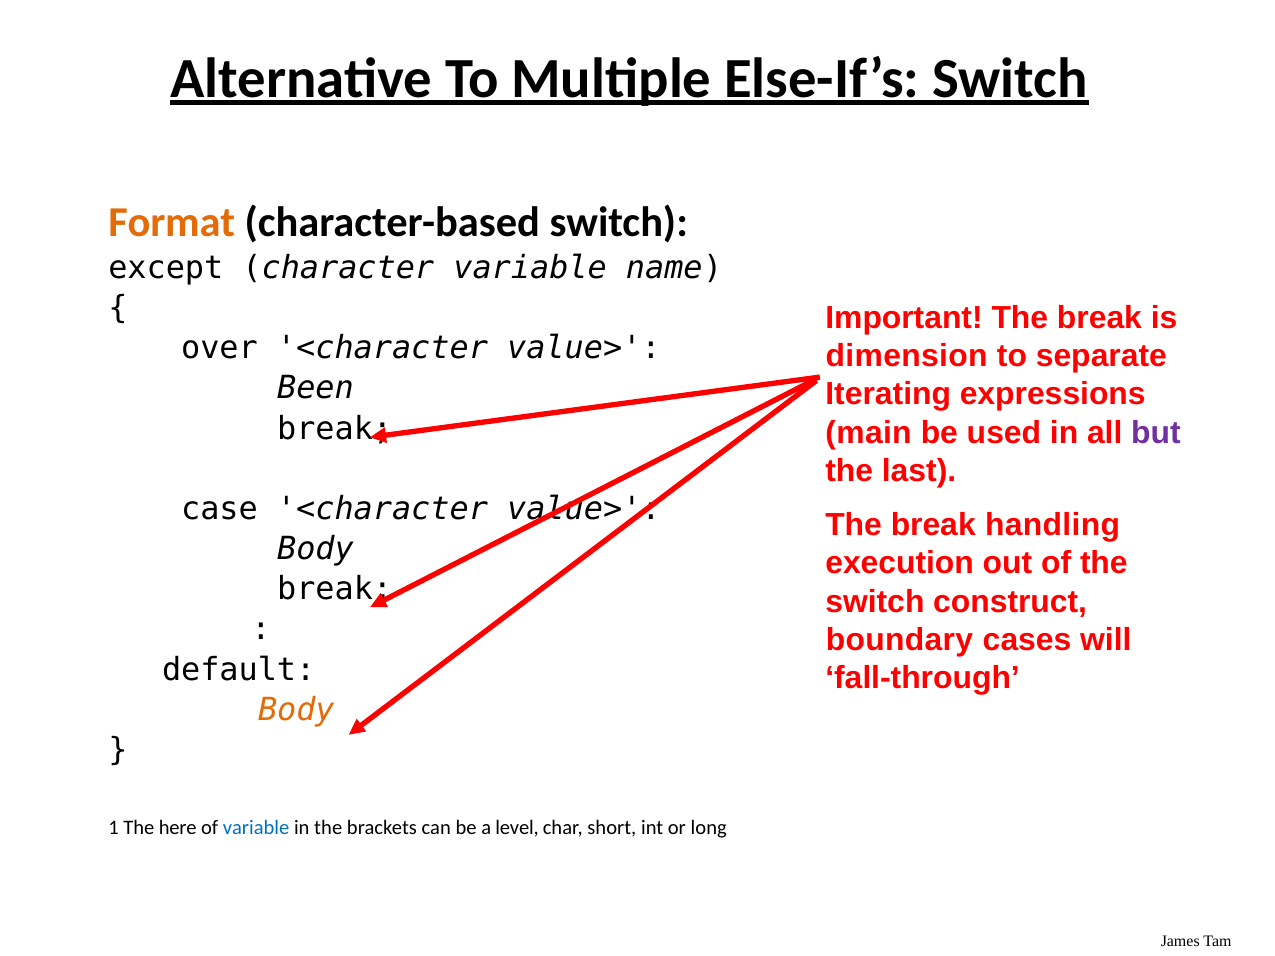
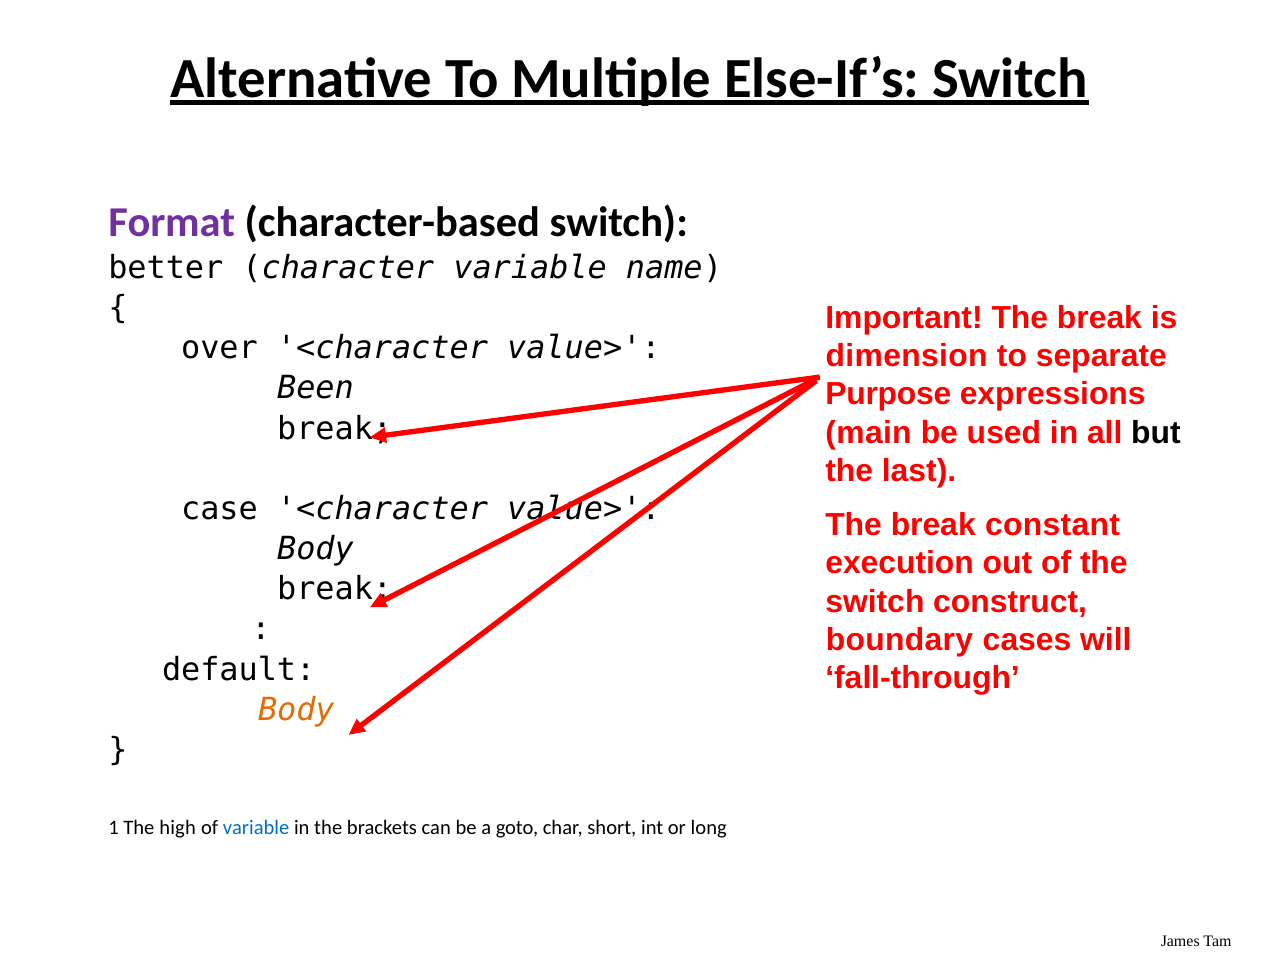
Format colour: orange -> purple (172, 222)
except: except -> better (166, 268)
Iterating: Iterating -> Purpose (888, 395)
but colour: purple -> black (1156, 433)
handling: handling -> constant (1053, 525)
here: here -> high (178, 828)
level: level -> goto (517, 828)
